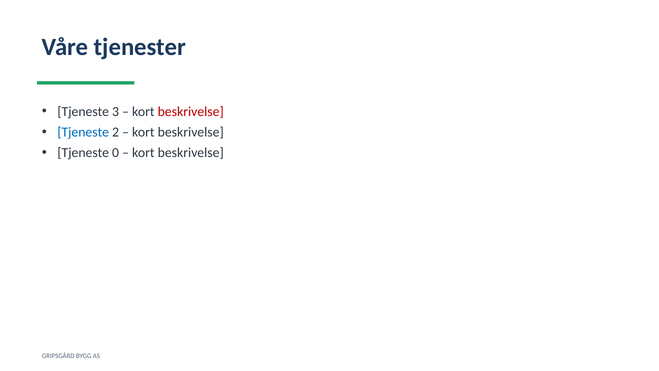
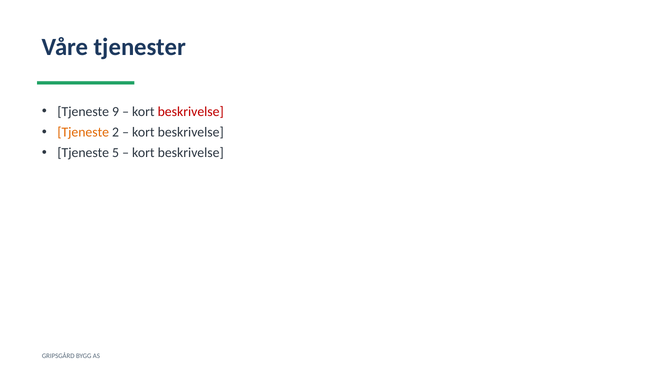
3: 3 -> 9 (116, 112)
Tjeneste colour: blue -> orange (83, 132)
0: 0 -> 5 (116, 153)
